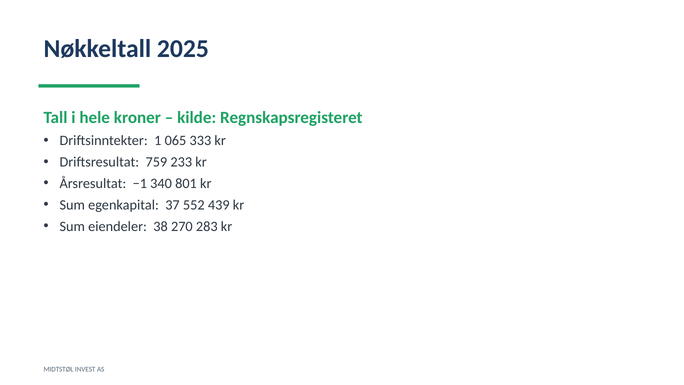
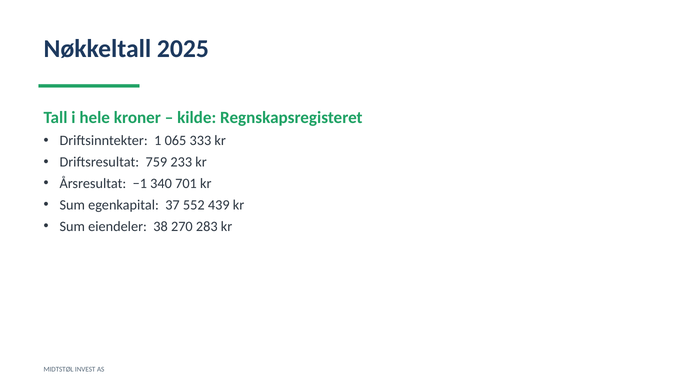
801: 801 -> 701 (186, 183)
